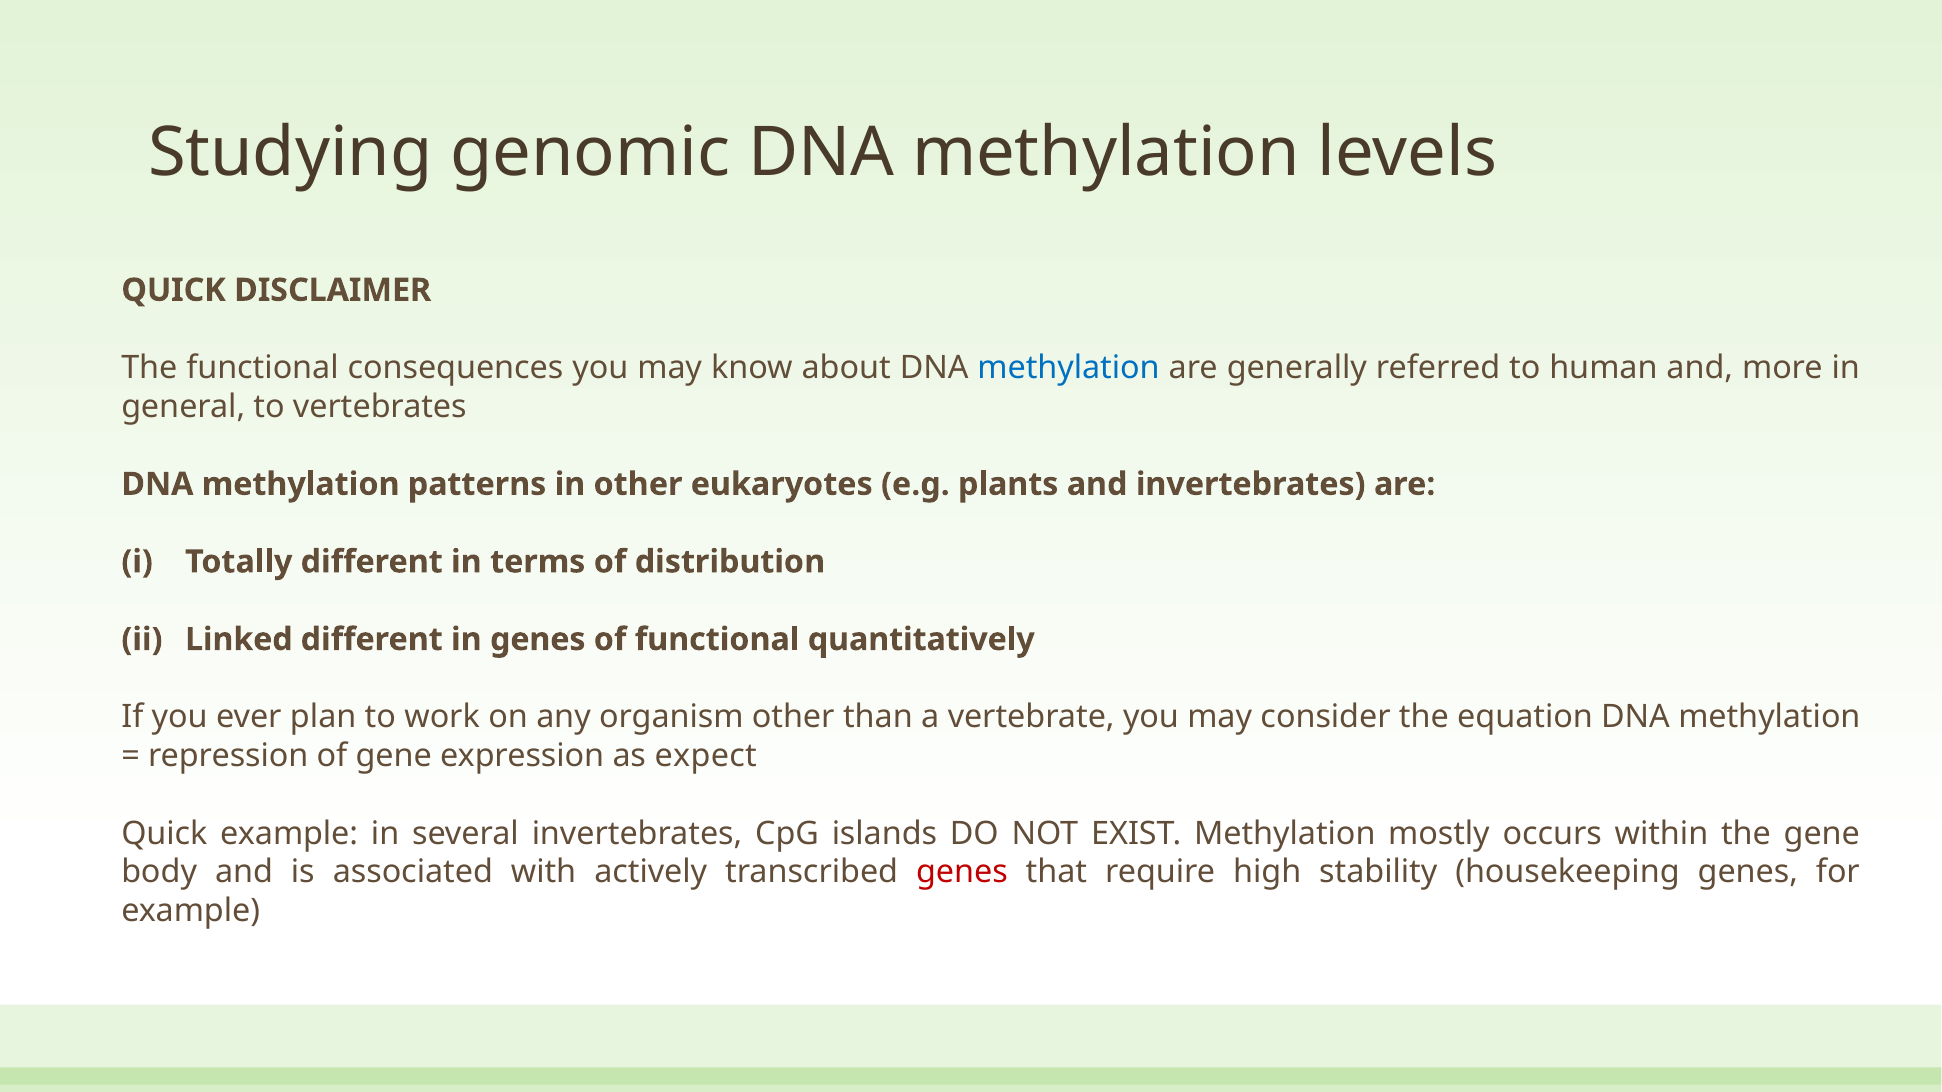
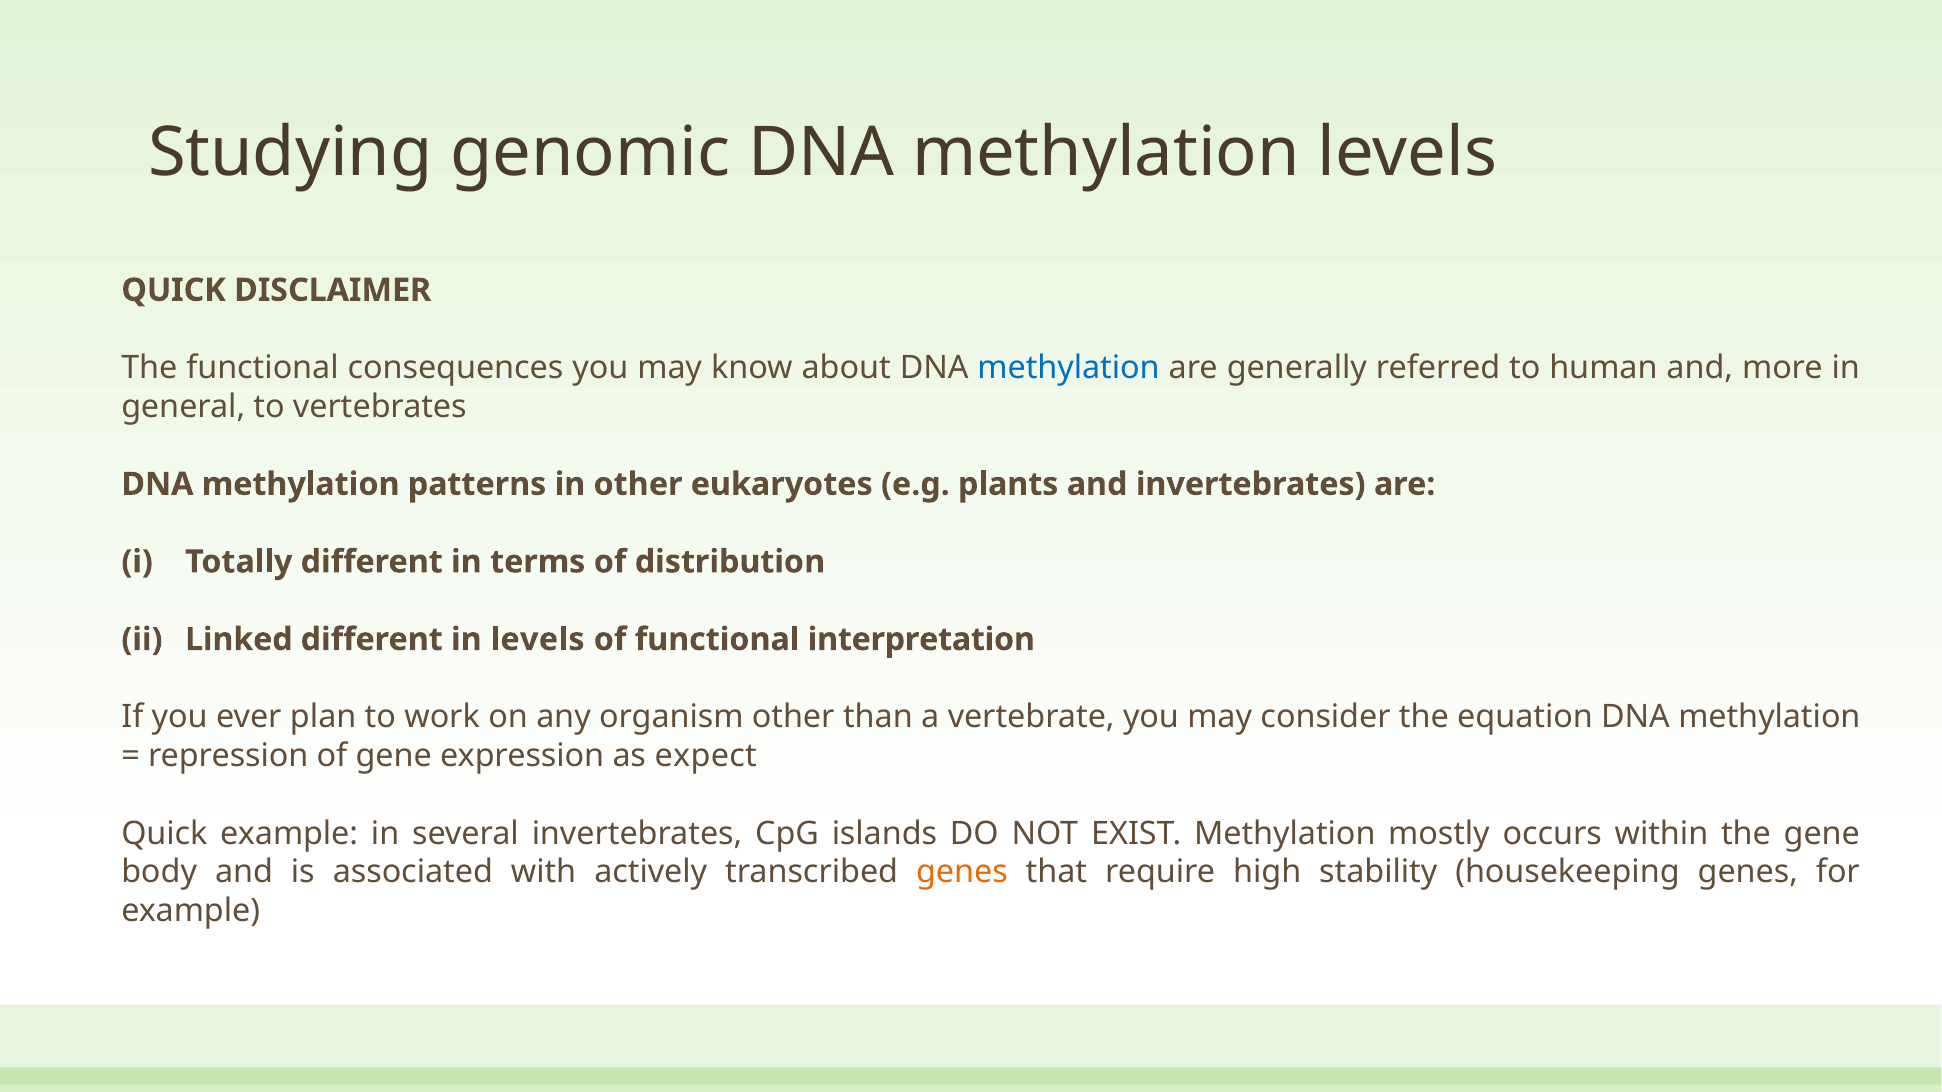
in genes: genes -> levels (538, 640)
quantitatively: quantitatively -> interpretation (921, 640)
genes colour: red -> orange (962, 873)
